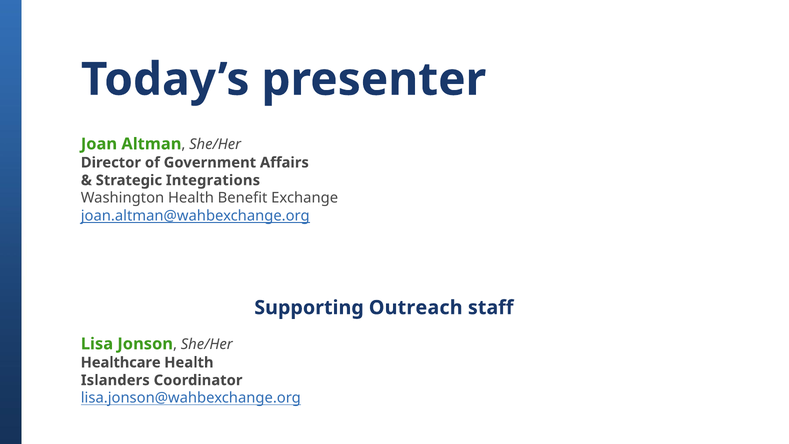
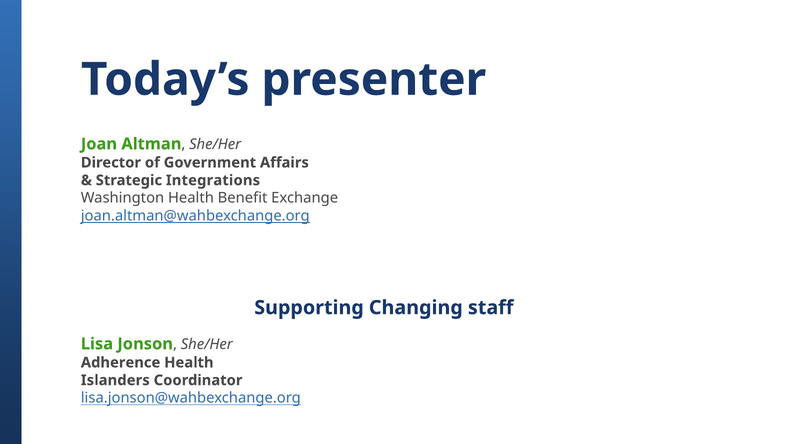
Outreach: Outreach -> Changing (416, 308)
Healthcare: Healthcare -> Adherence (121, 362)
